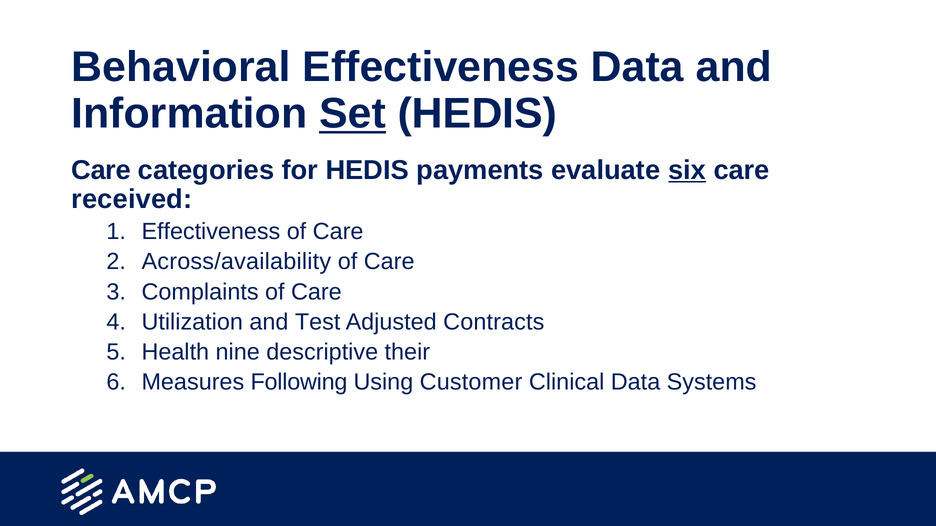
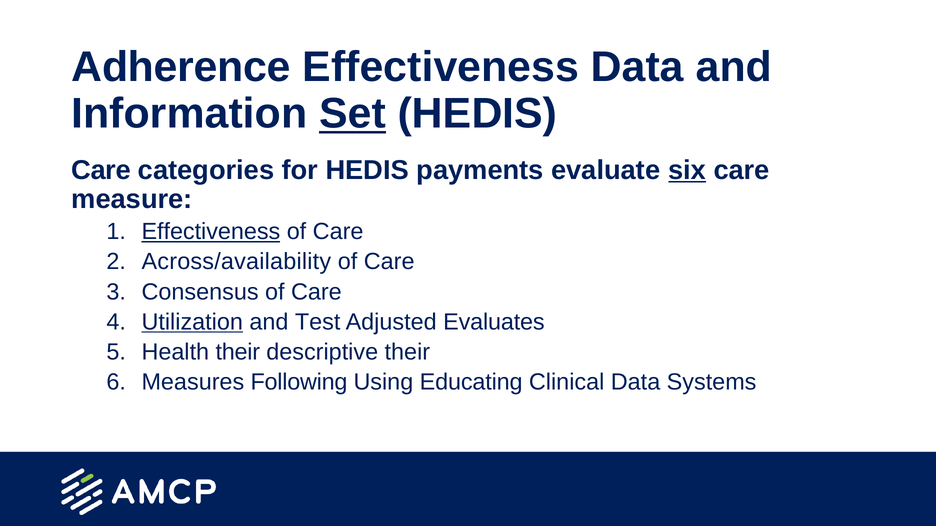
Behavioral: Behavioral -> Adherence (181, 67)
received: received -> measure (132, 200)
Effectiveness underline: none -> present (211, 232)
Complaints: Complaints -> Consensus (200, 292)
Utilization underline: none -> present (192, 322)
Contracts: Contracts -> Evaluates (494, 322)
Health nine: nine -> their (238, 352)
Customer: Customer -> Educating (471, 382)
